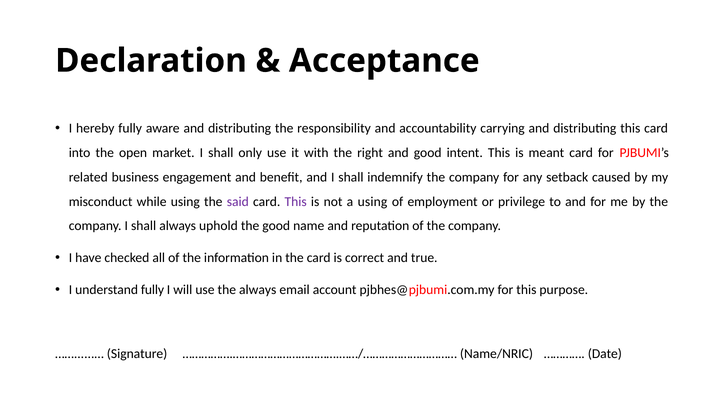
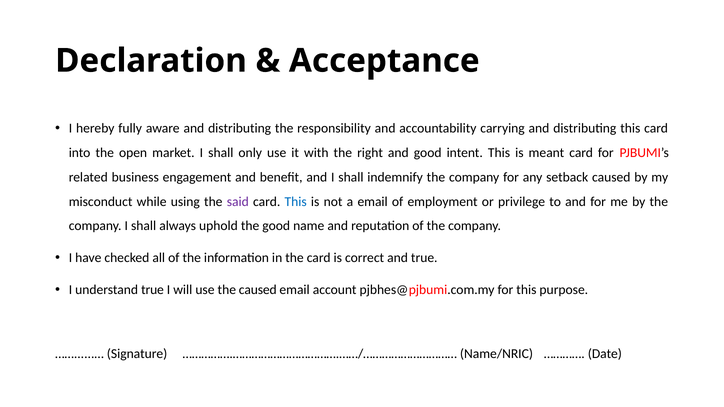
This colour: purple -> blue (296, 202)
a using: using -> email (373, 202)
understand fully: fully -> true (153, 290)
the always: always -> caused (258, 290)
